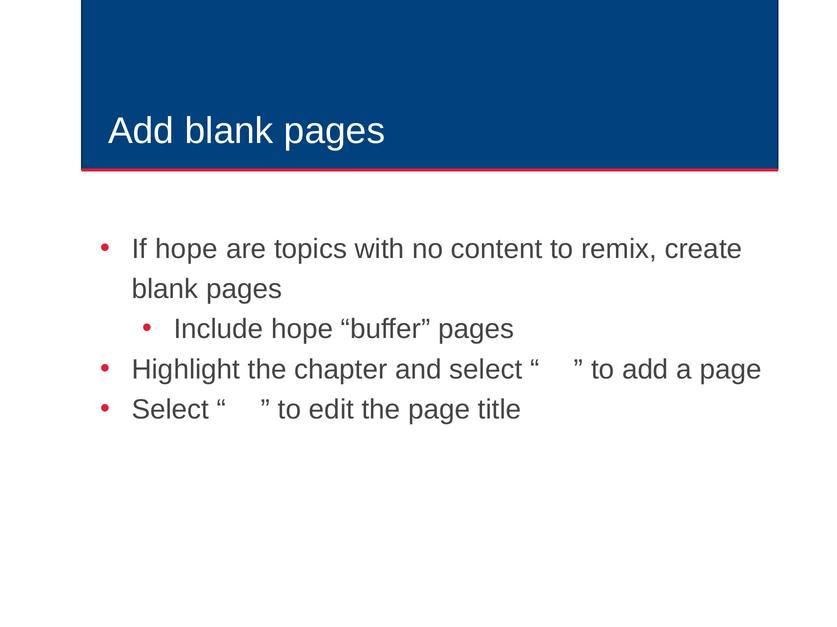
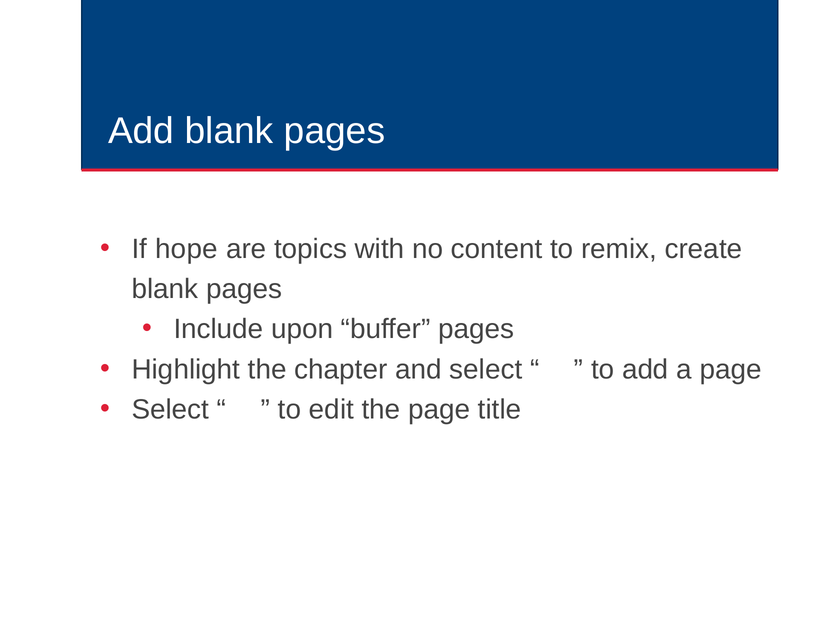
Include hope: hope -> upon (302, 330)
